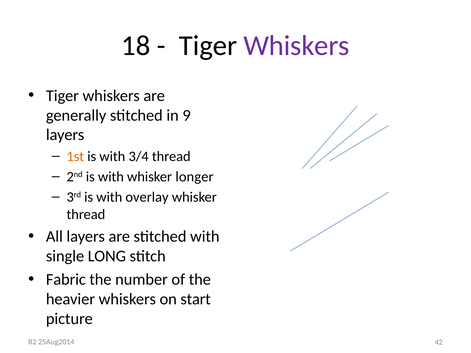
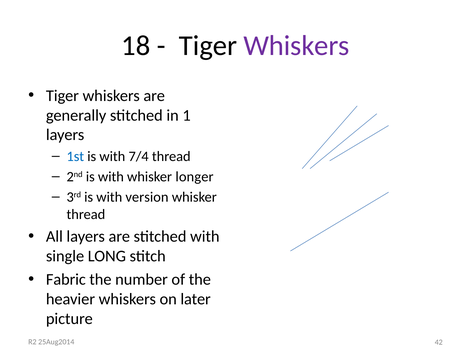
9: 9 -> 1 (187, 115)
1st colour: orange -> blue (75, 156)
3/4: 3/4 -> 7/4 (139, 156)
overlay: overlay -> version (147, 197)
start: start -> later (196, 299)
